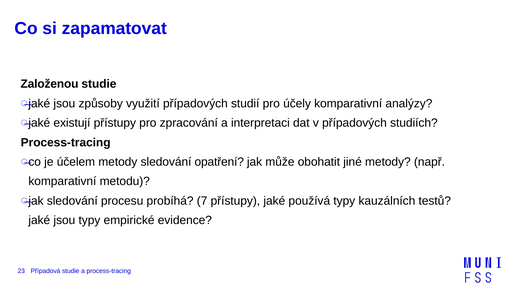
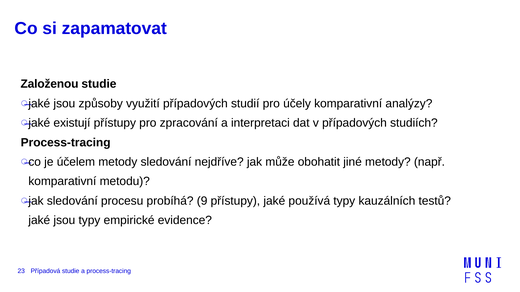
opatření: opatření -> nejdříve (219, 162)
7: 7 -> 9 (202, 201)
